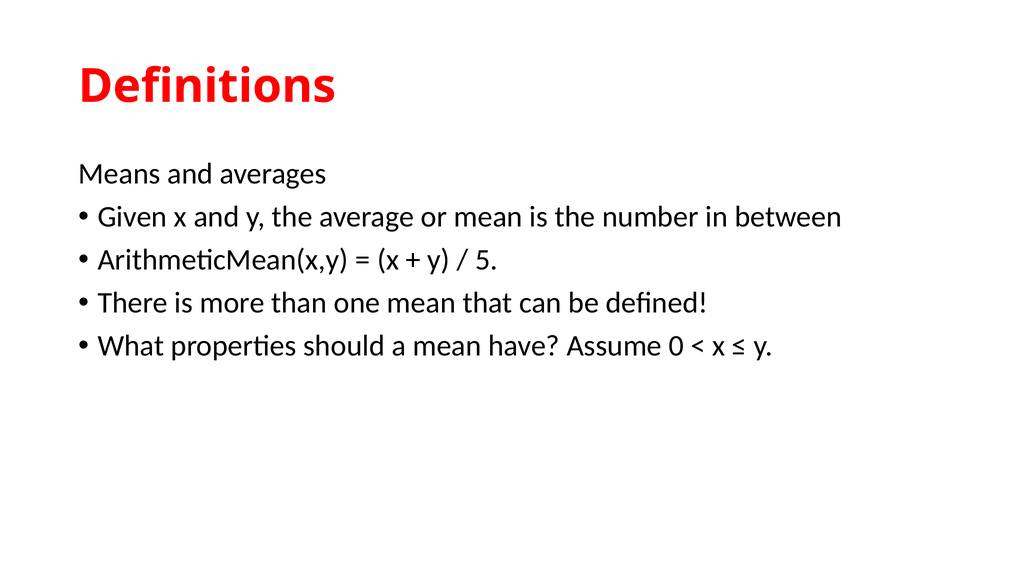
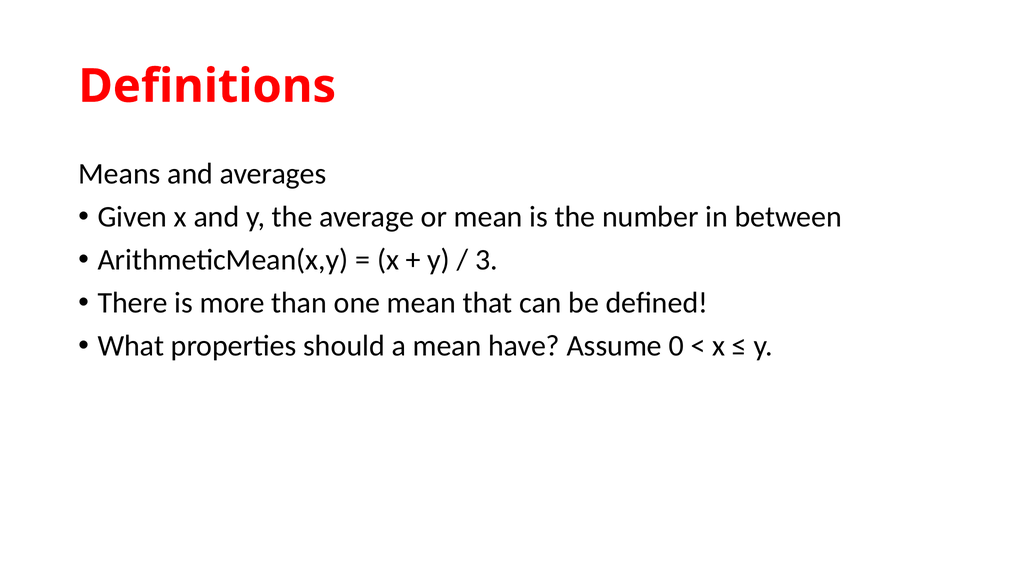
5: 5 -> 3 (487, 260)
